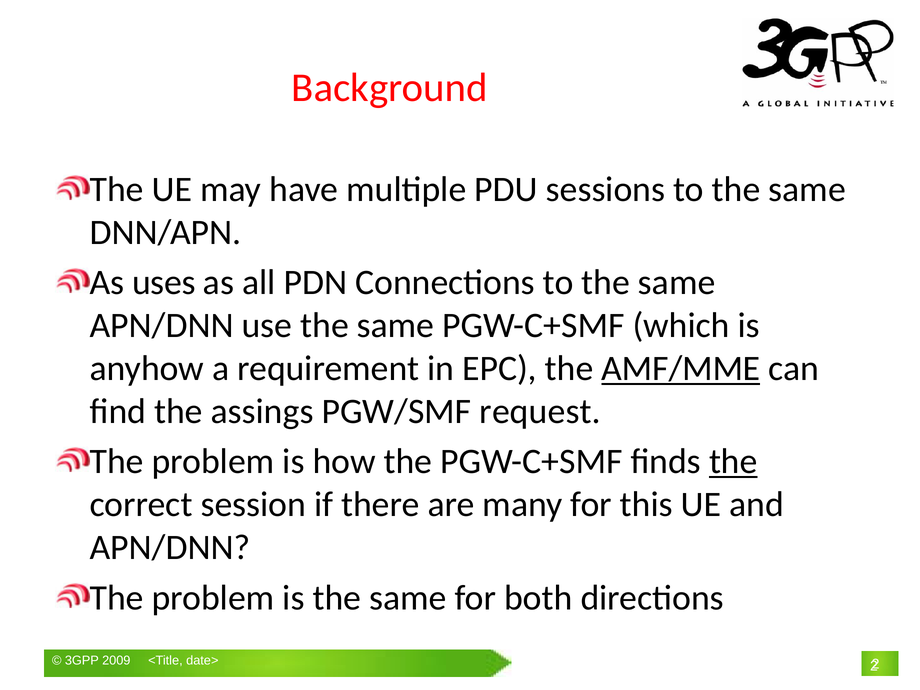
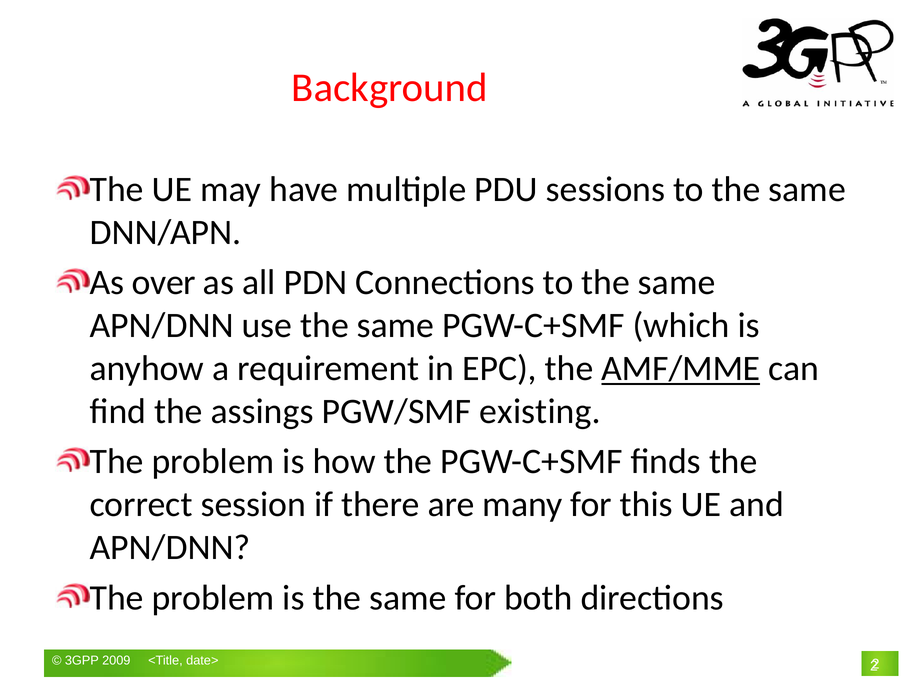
uses: uses -> over (164, 283)
request: request -> existing (540, 412)
the underline: present -> none (733, 462)
